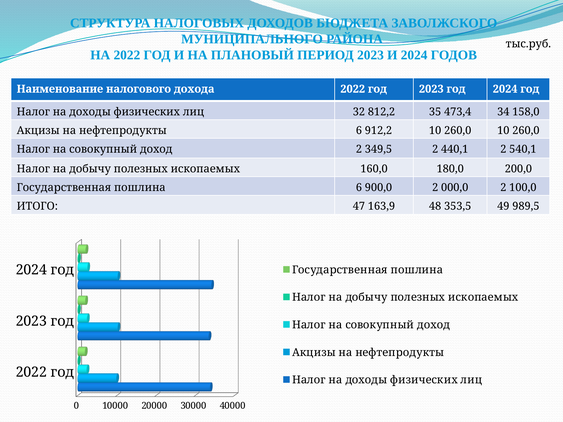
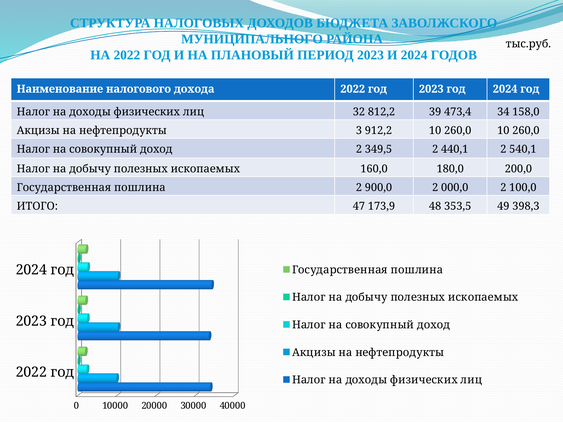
35: 35 -> 39 (435, 112)
нефтепродукты 6: 6 -> 3 (359, 131)
пошлина 6: 6 -> 2 (359, 188)
163,9: 163,9 -> 173,9 (382, 206)
989,5: 989,5 -> 398,3 (526, 206)
